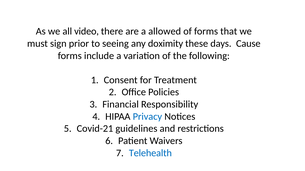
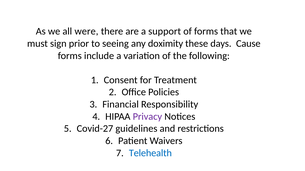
video: video -> were (86, 31)
allowed: allowed -> support (165, 31)
Privacy colour: blue -> purple (147, 117)
Covid-21: Covid-21 -> Covid-27 (95, 129)
